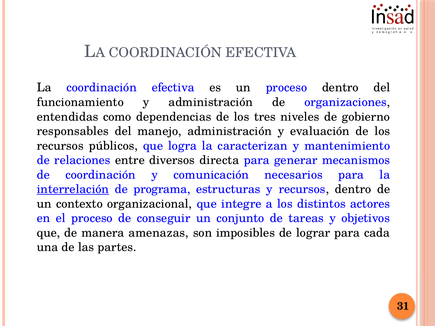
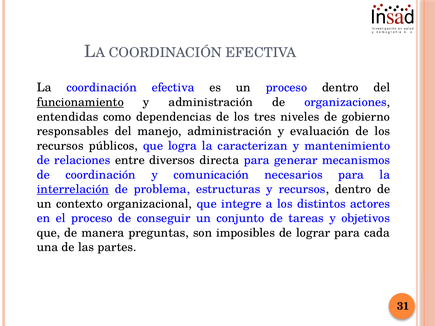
funcionamiento underline: none -> present (80, 102)
programa: programa -> problema (162, 189)
amenazas: amenazas -> preguntas (159, 233)
